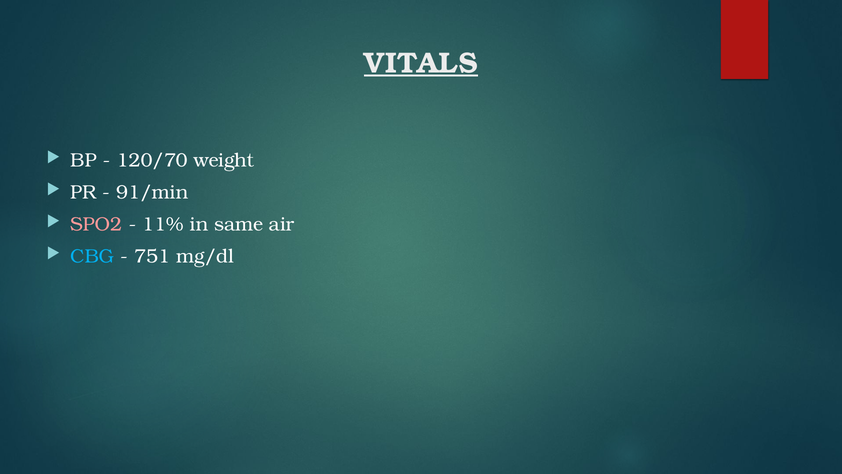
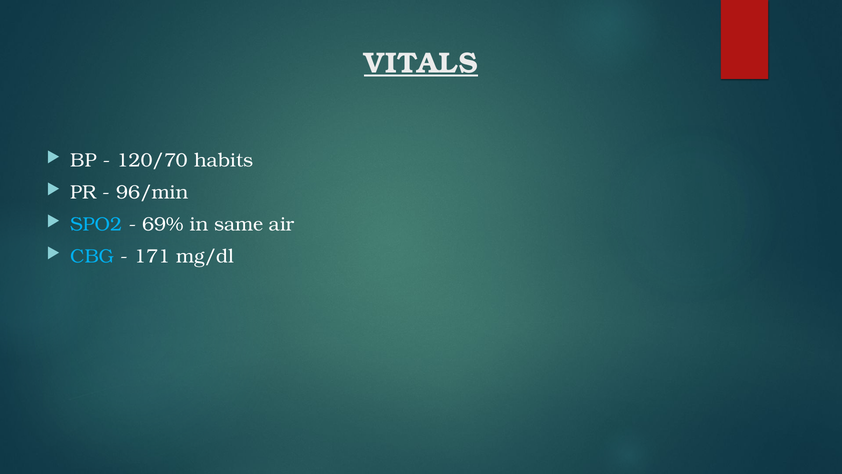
weight: weight -> habits (224, 160)
91/min: 91/min -> 96/min (152, 192)
SPO2 colour: pink -> light blue (96, 224)
11%: 11% -> 69% (163, 224)
751: 751 -> 171 (152, 256)
